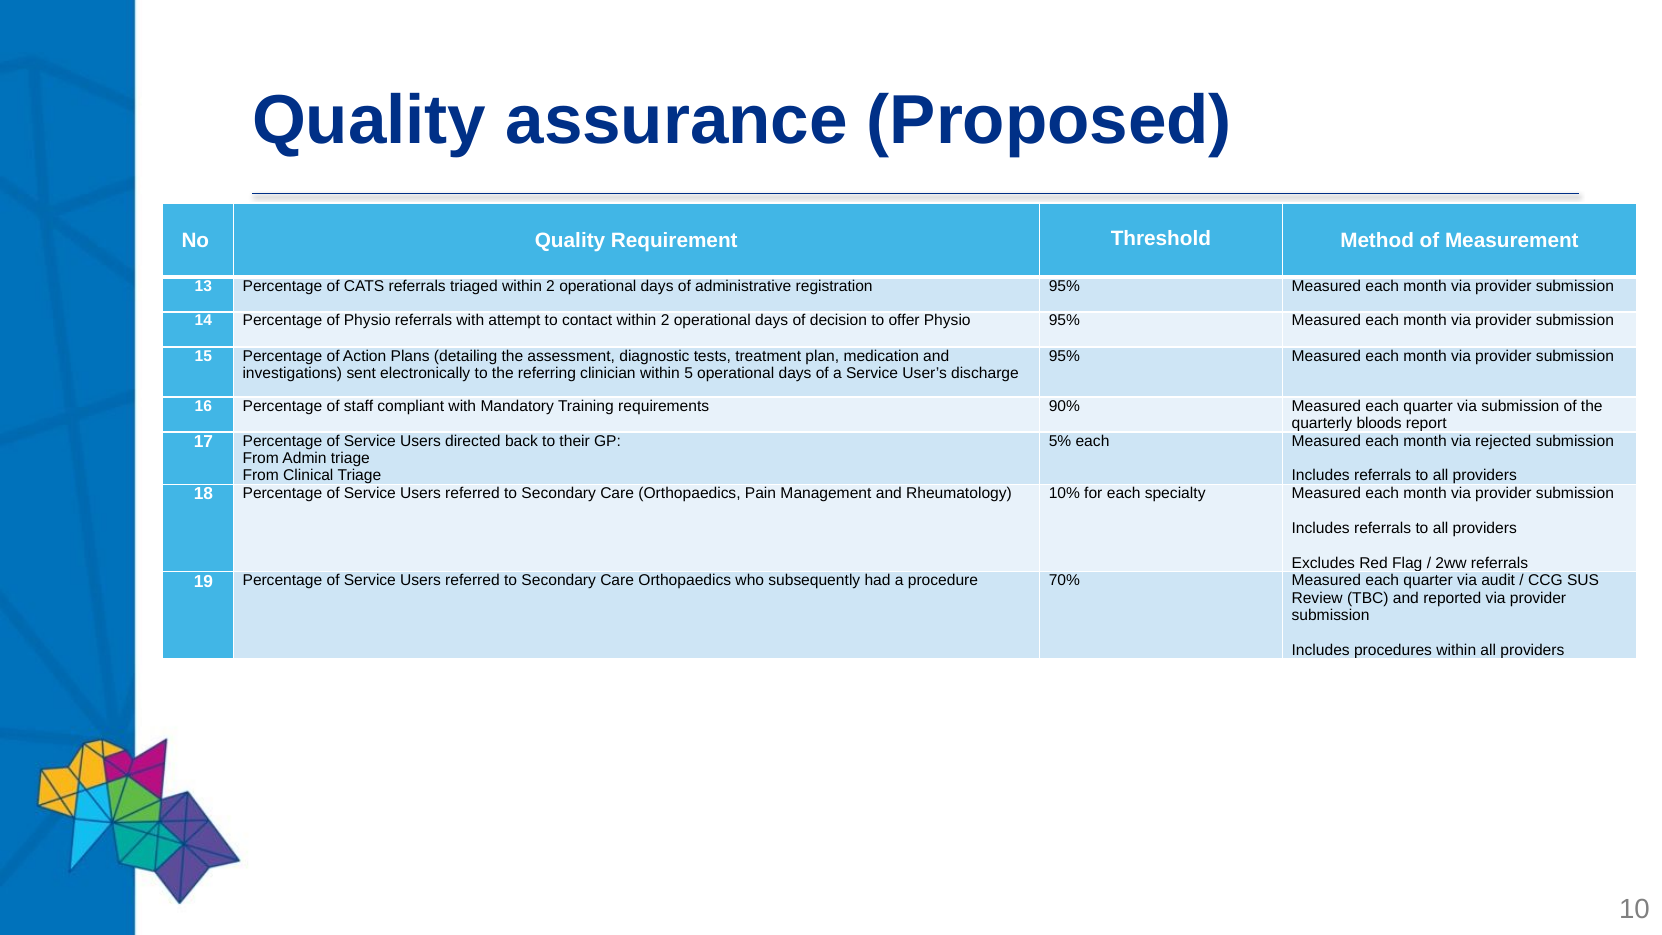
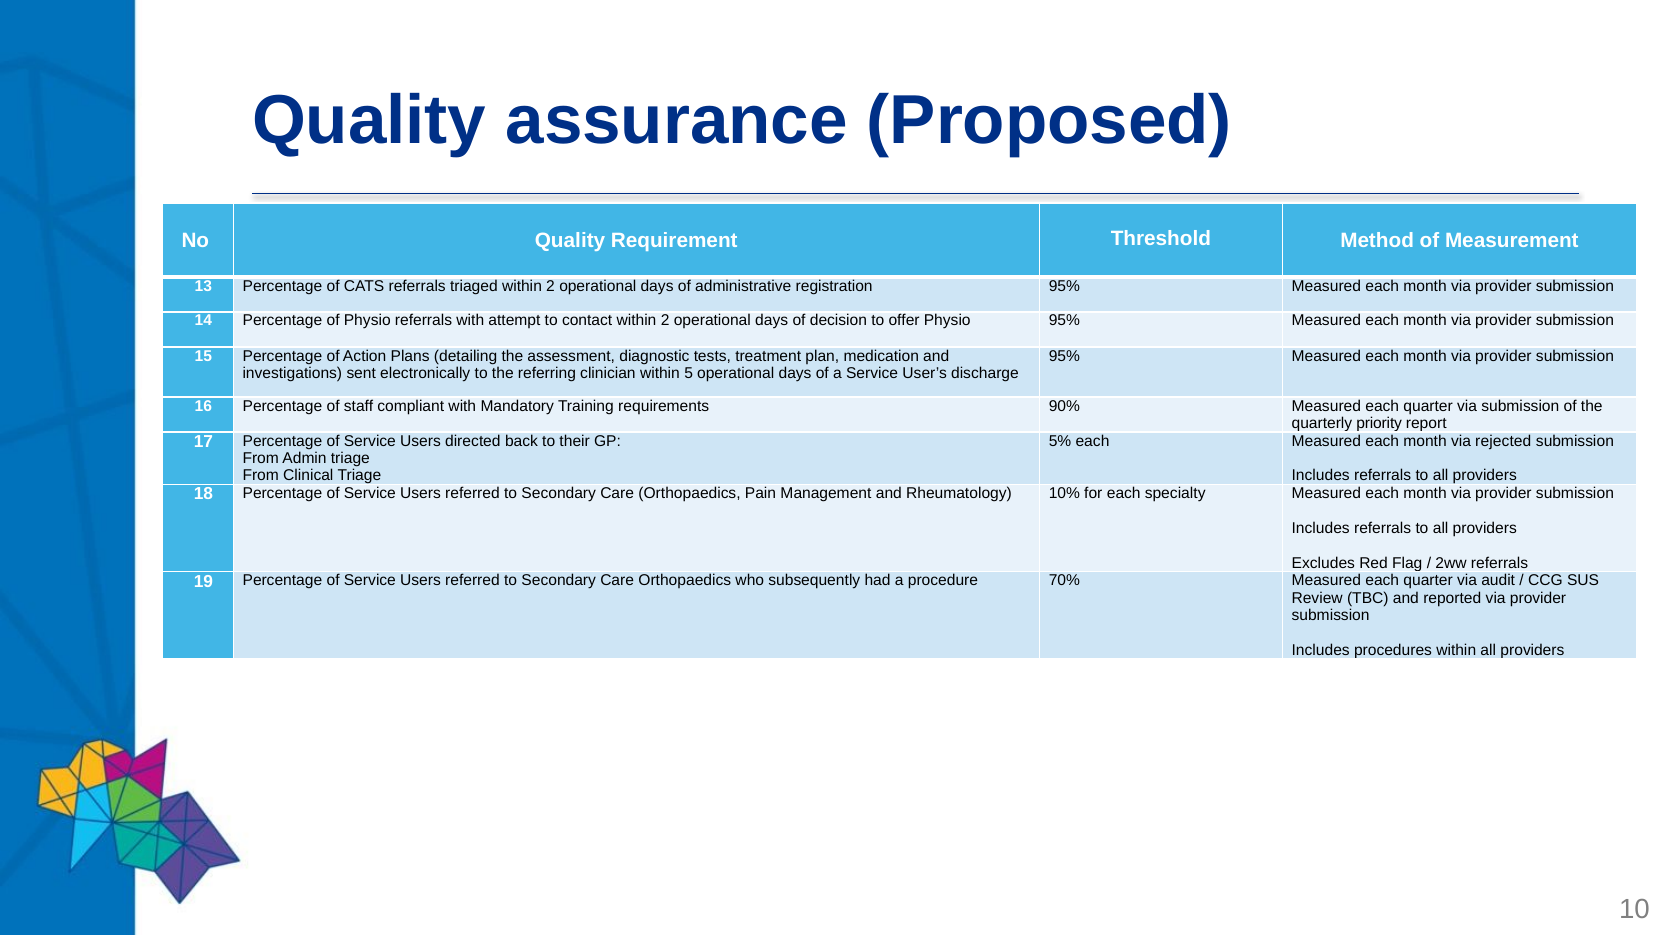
bloods: bloods -> priority (1379, 423)
